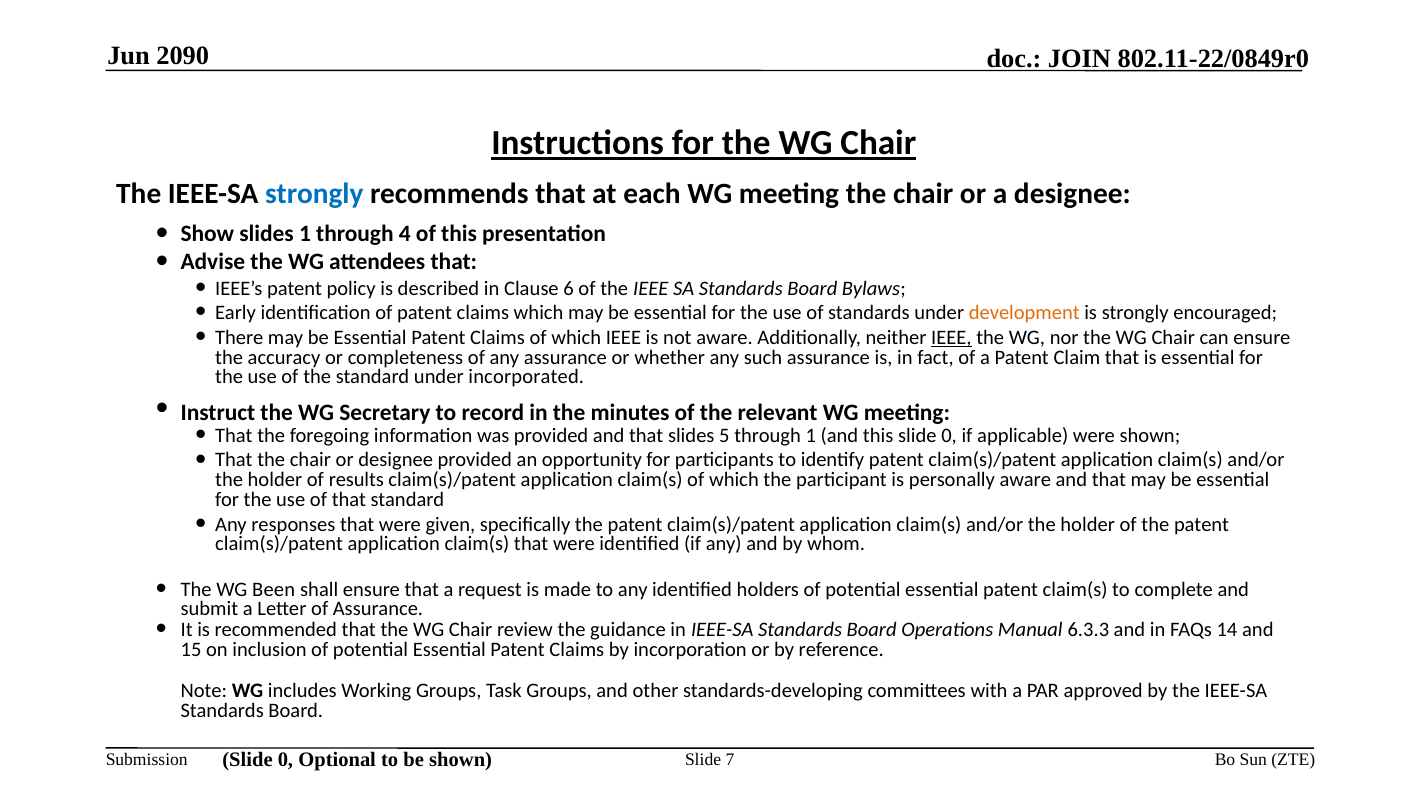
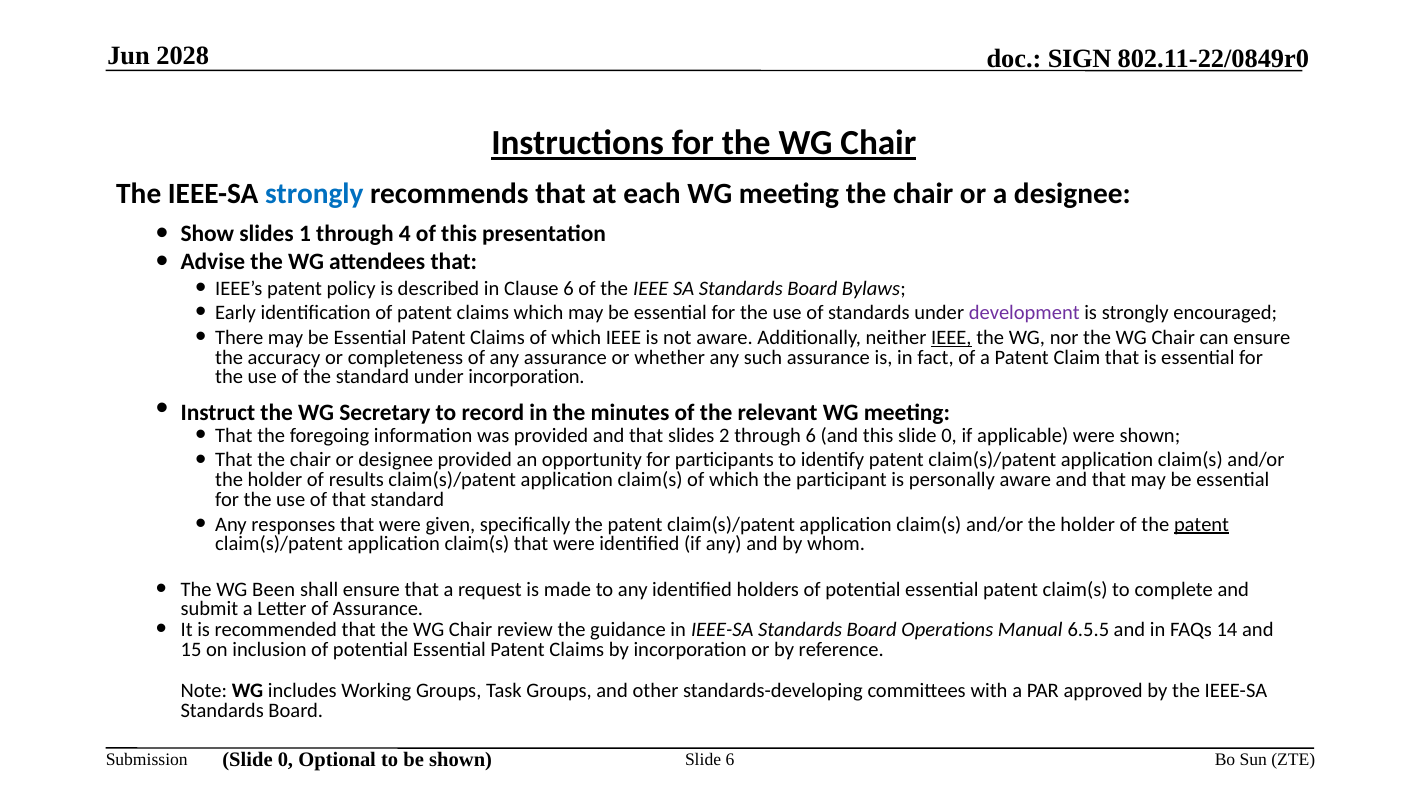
2090: 2090 -> 2028 (183, 56)
JOIN: JOIN -> SIGN (1080, 59)
development colour: orange -> purple (1024, 313)
under incorporated: incorporated -> incorporation (526, 377)
5: 5 -> 2 (724, 435)
through 1: 1 -> 6 (811, 435)
patent underline: none -> present (1201, 524)
6.3.3: 6.3.3 -> 6.5.5 (1088, 630)
Slide 7: 7 -> 6 (730, 760)
